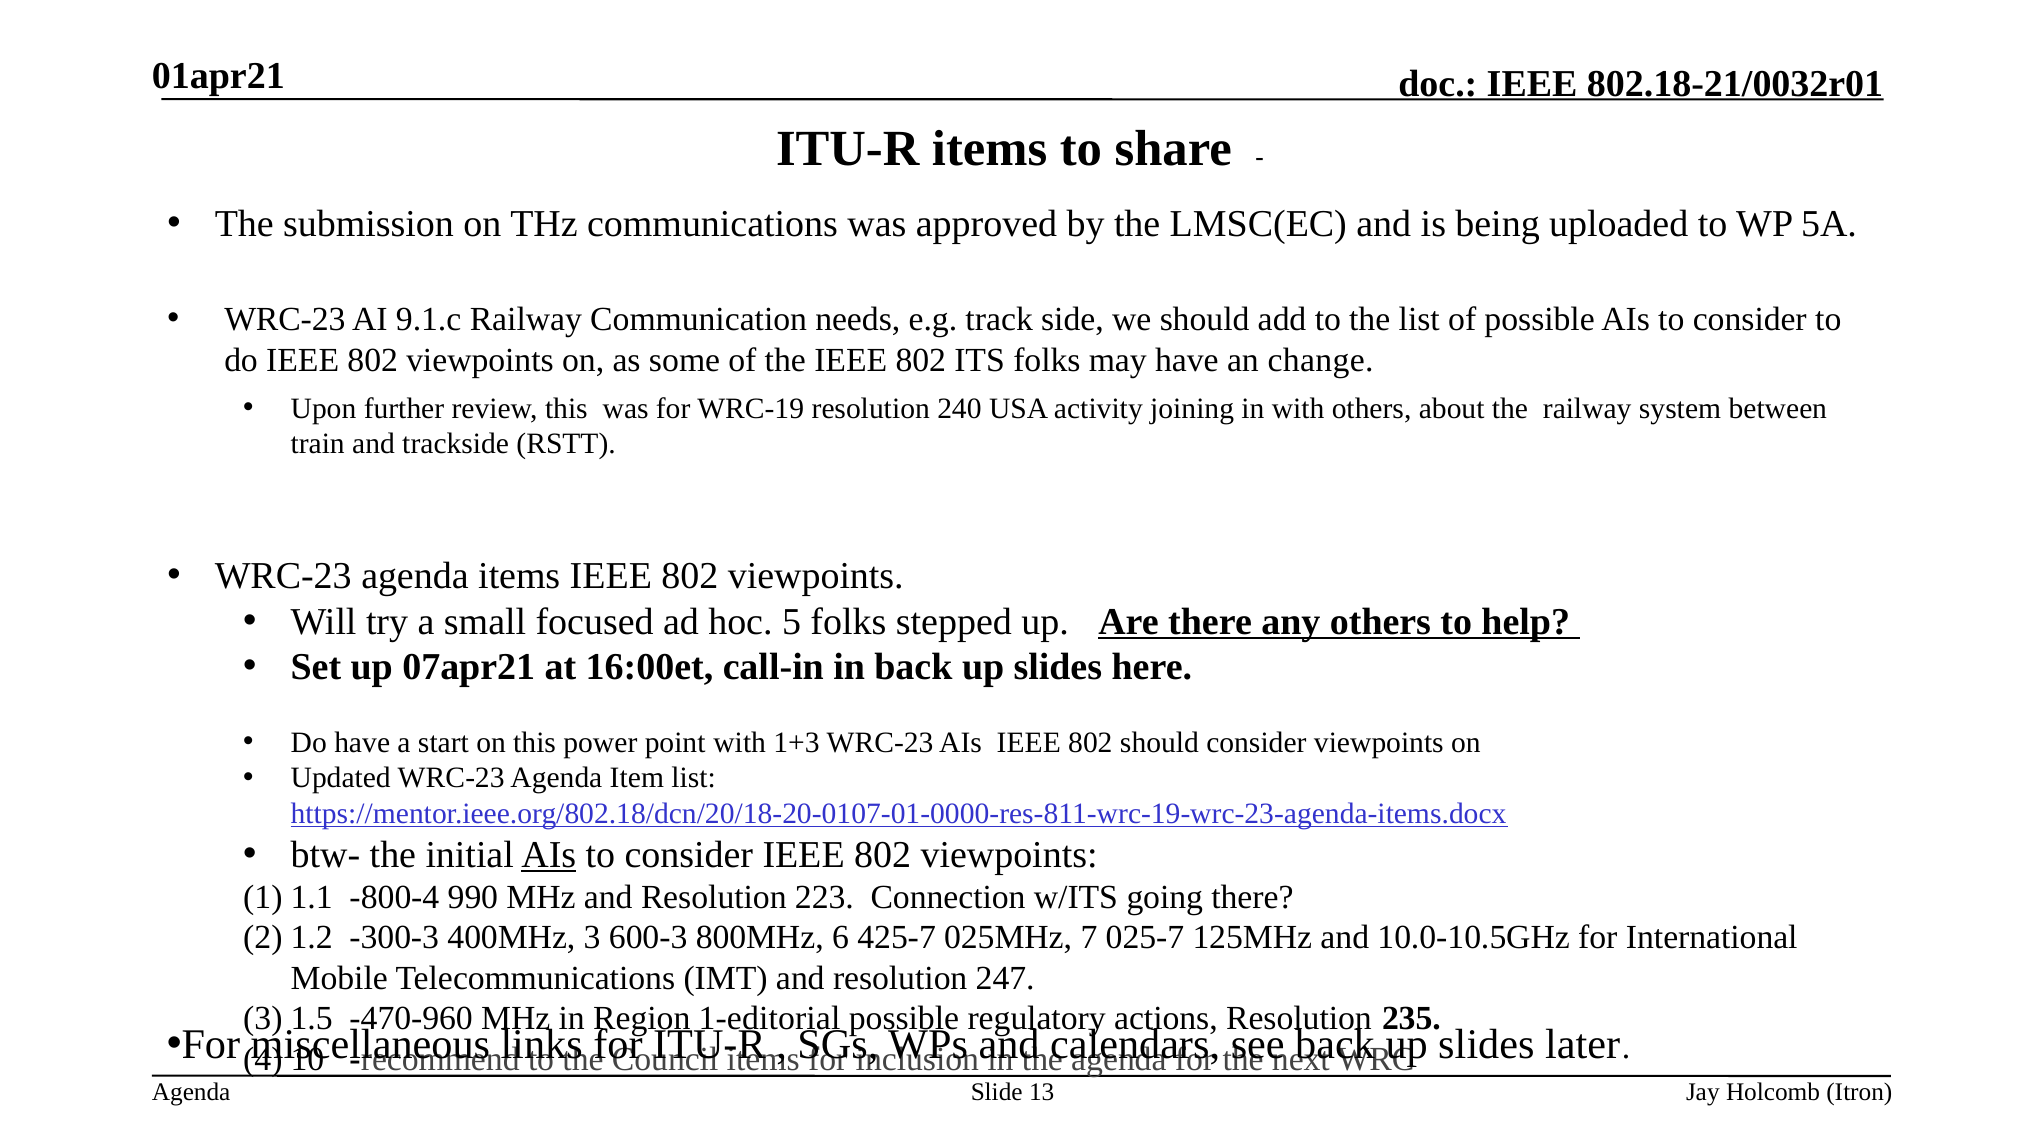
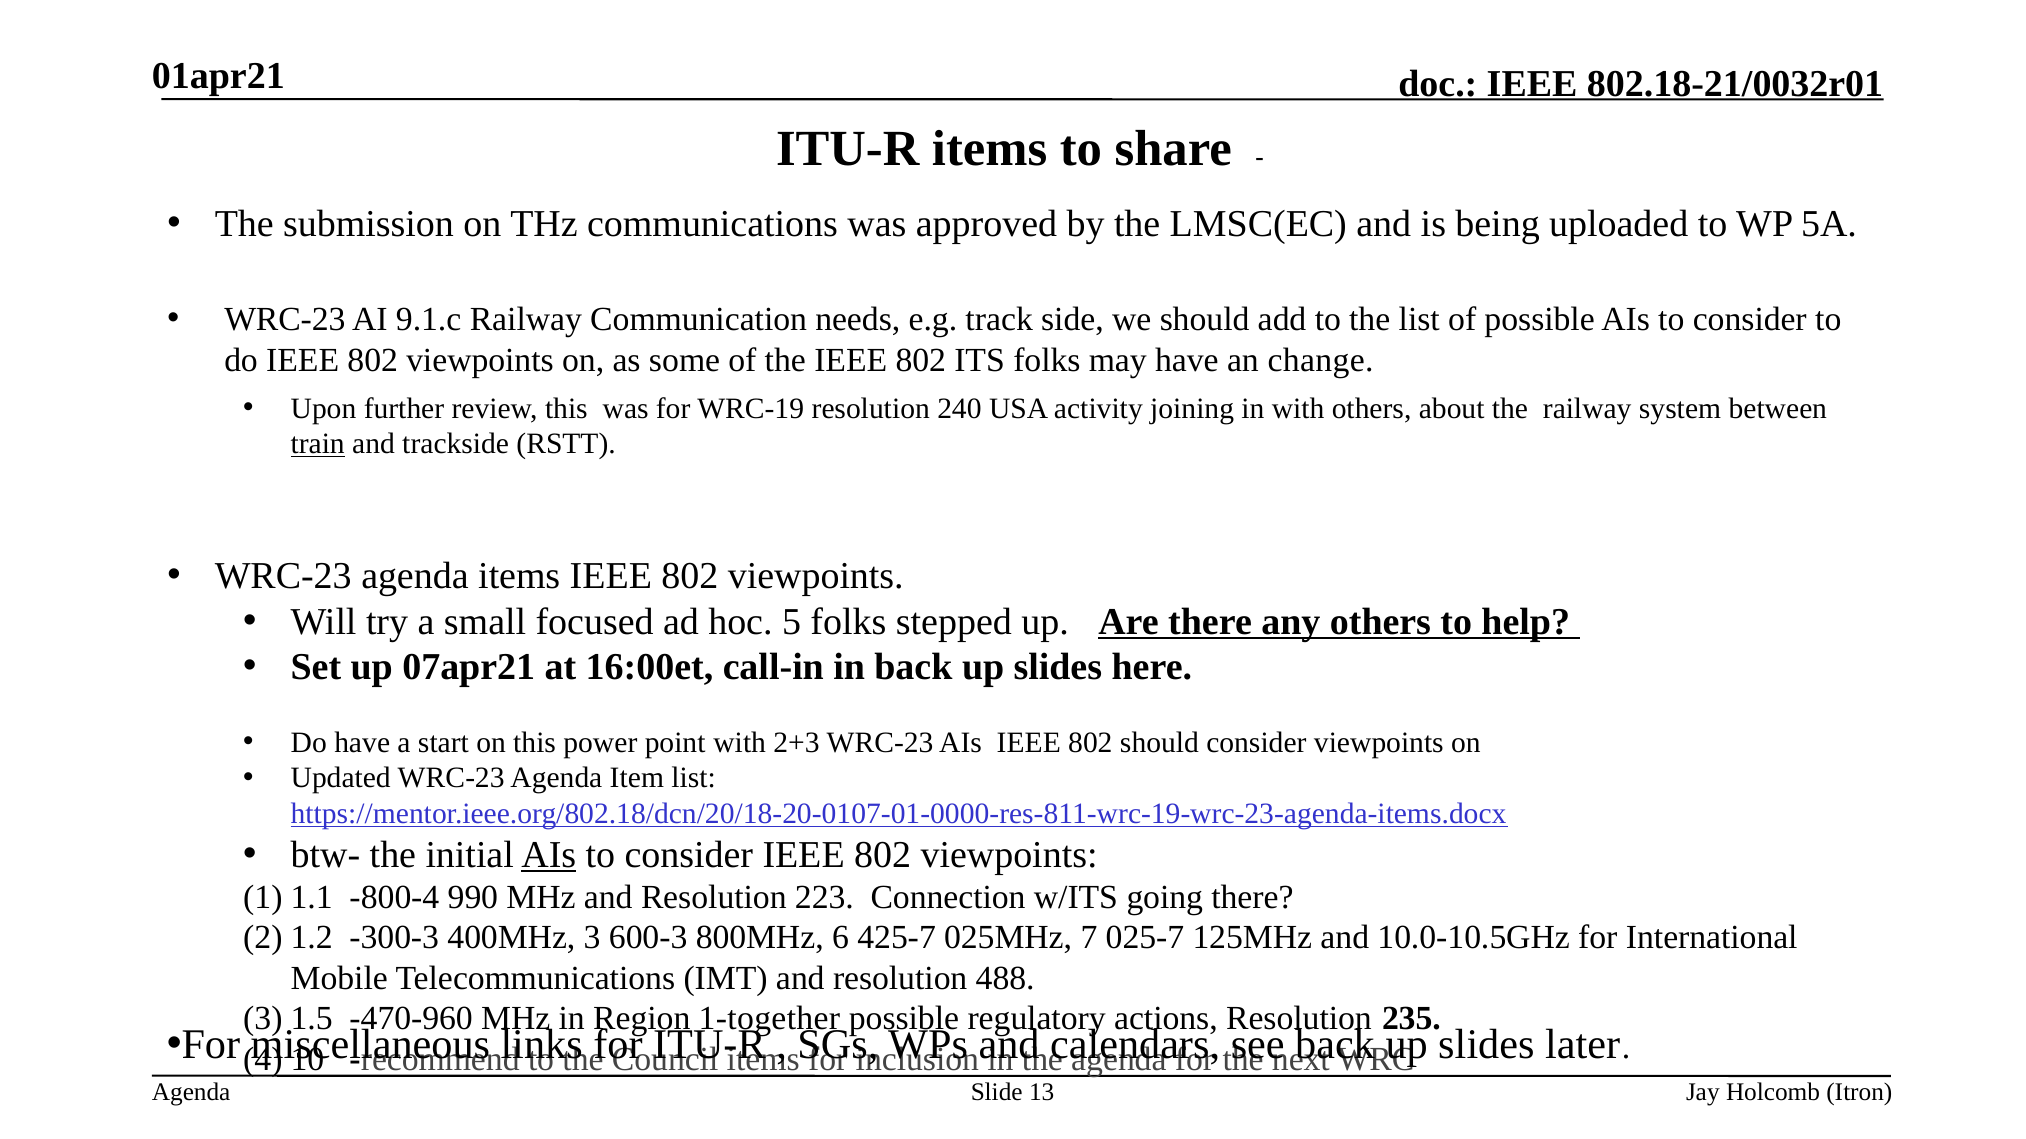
train underline: none -> present (318, 444)
1+3: 1+3 -> 2+3 (796, 743)
247: 247 -> 488 (1005, 979)
1-editorial: 1-editorial -> 1-together (769, 1019)
